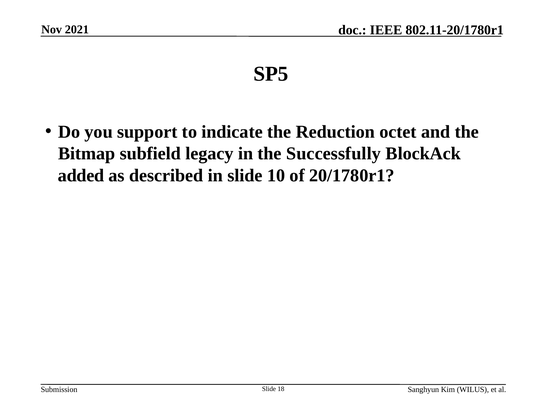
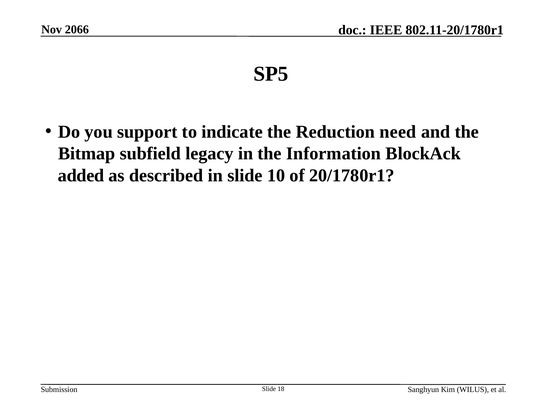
2021: 2021 -> 2066 (77, 30)
octet: octet -> need (398, 132)
Successfully: Successfully -> Information (334, 153)
